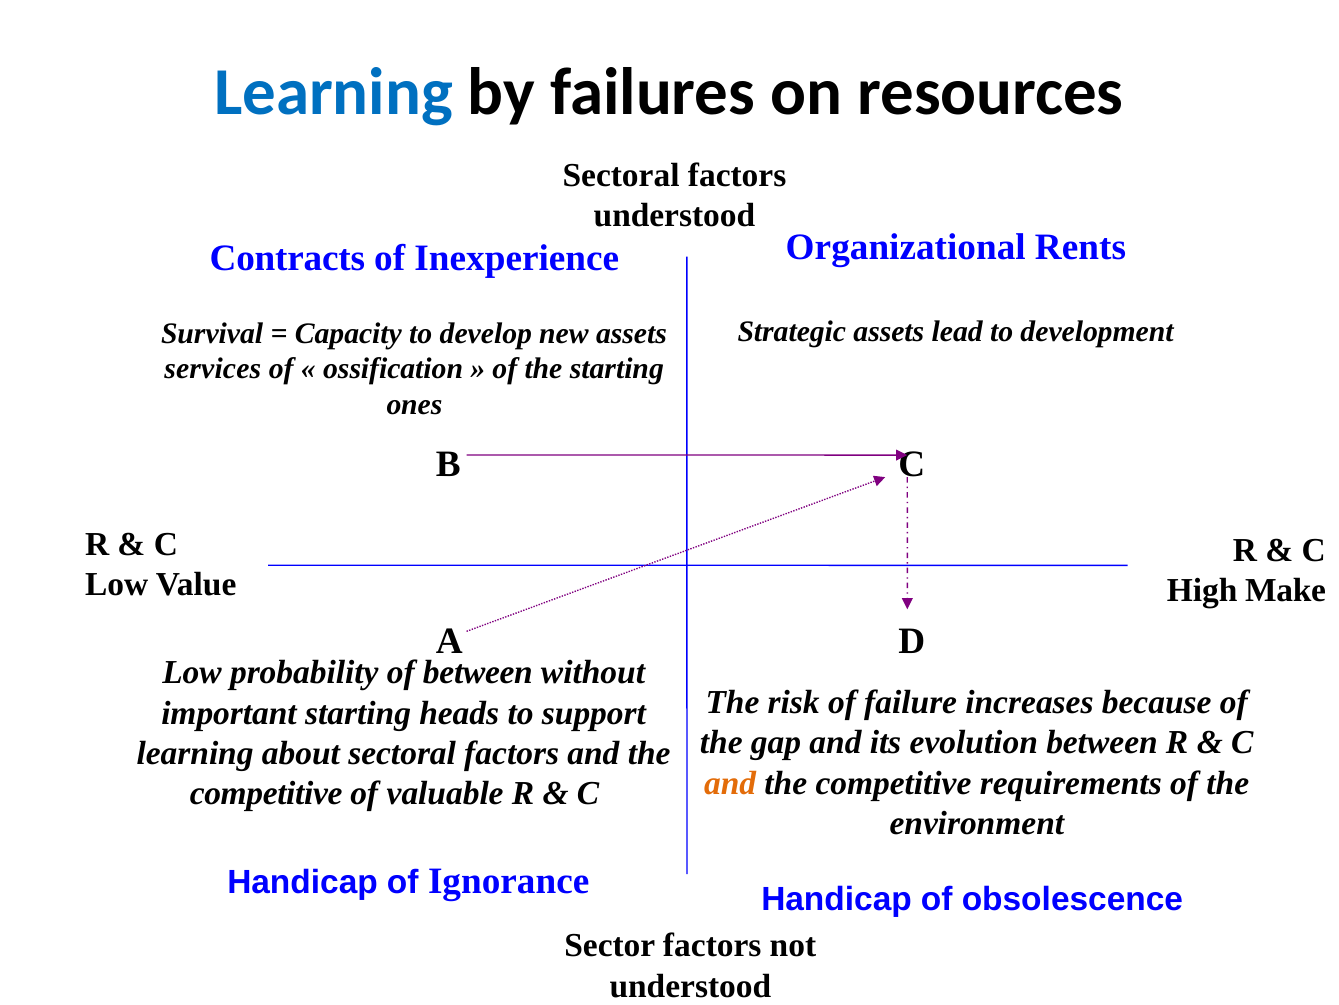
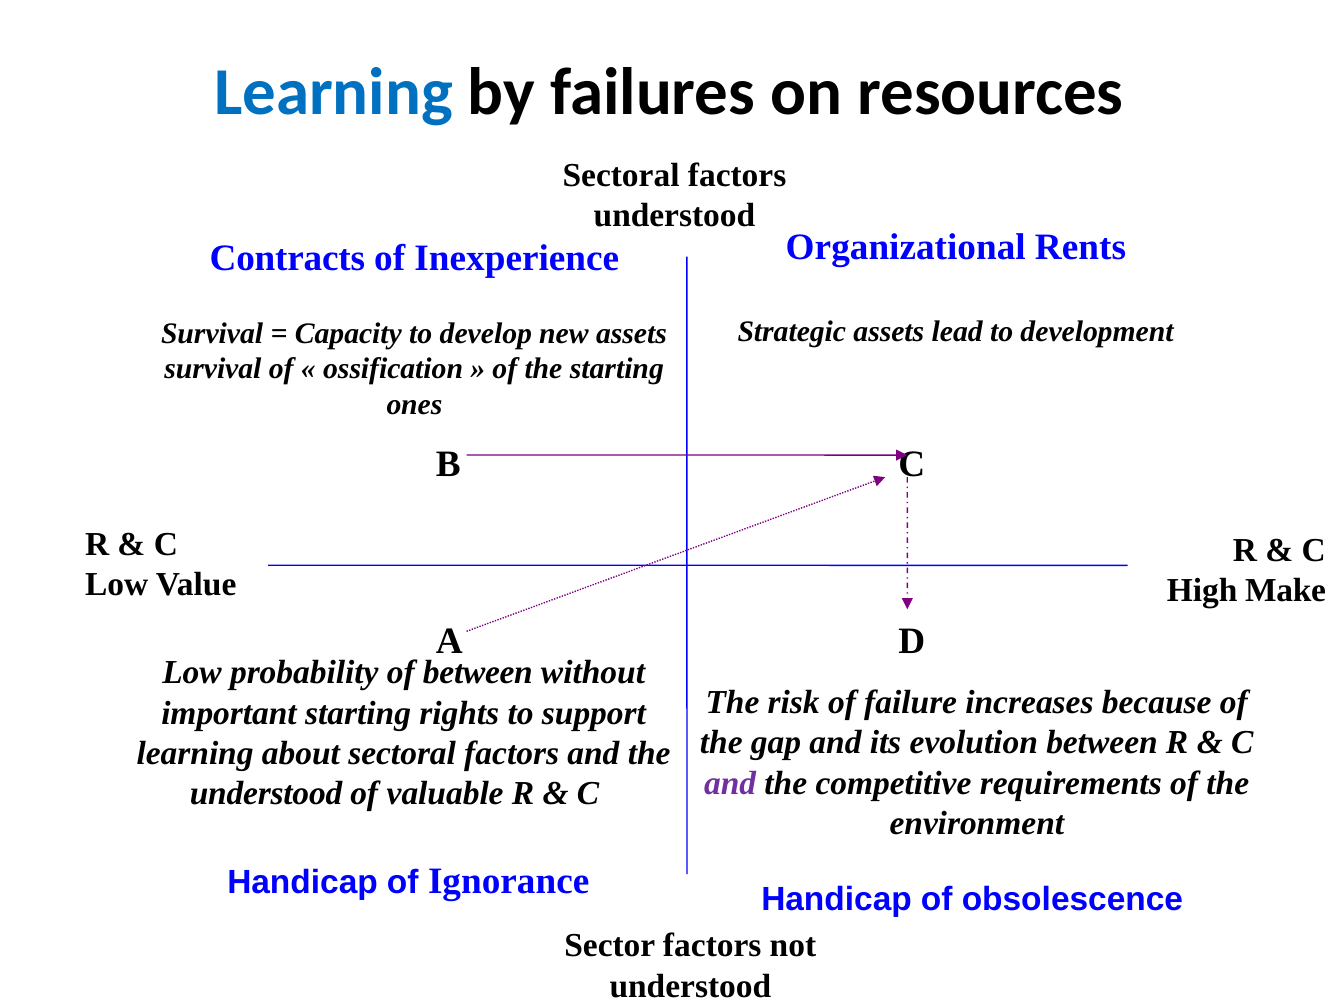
services: services -> survival (213, 369)
heads: heads -> rights (459, 712)
and colour: orange -> purple (730, 782)
competitive: competitive -> understood (266, 793)
